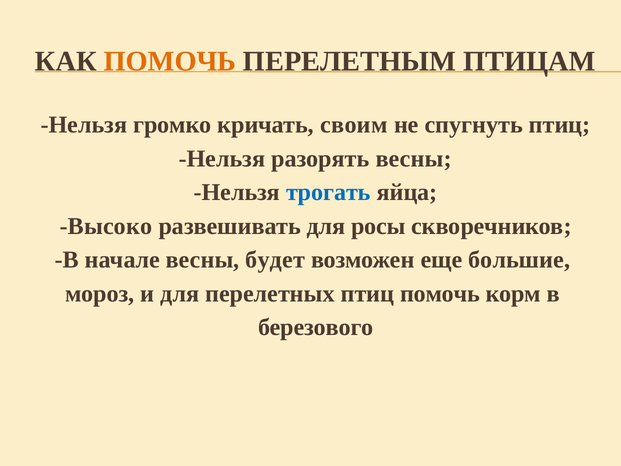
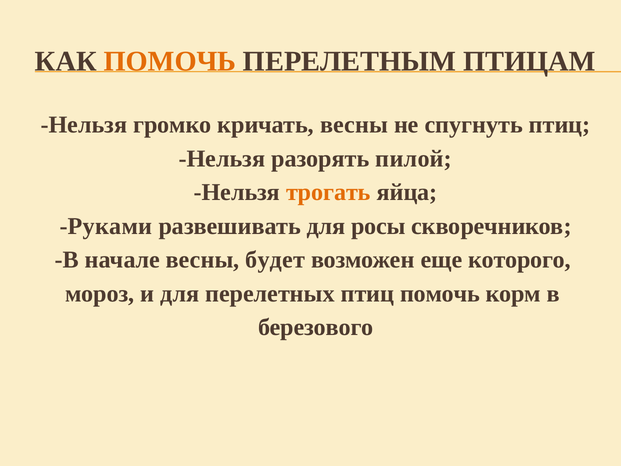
кричать своим: своим -> весны (354, 125)
разорять весны: весны -> пилой (414, 159)
трогать colour: blue -> orange (328, 192)
Высоко: Высоко -> Руками (106, 226)
большие: большие -> которого (519, 260)
